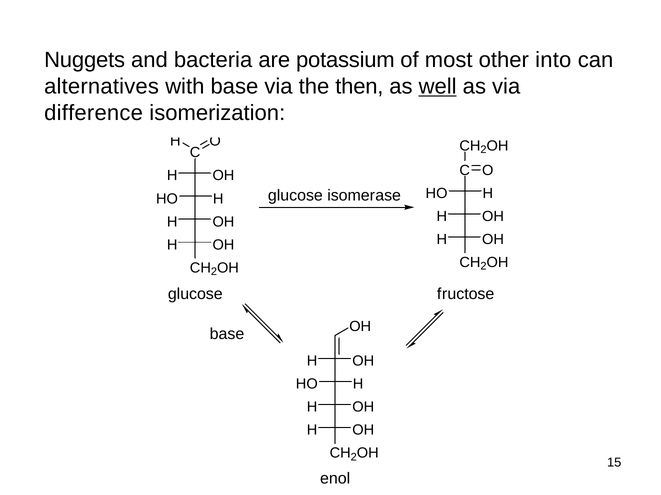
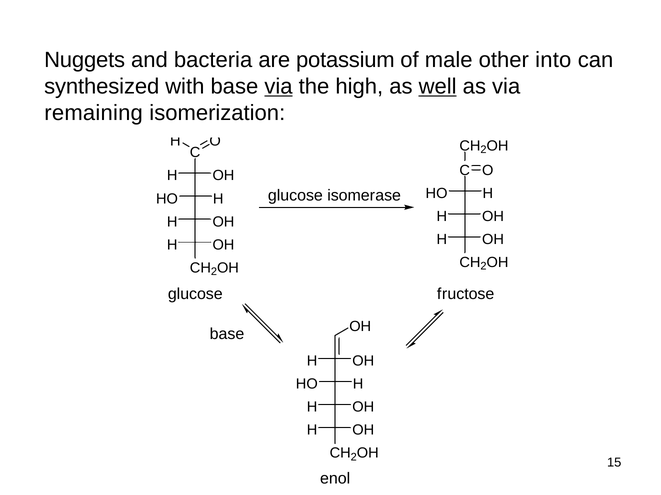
most: most -> male (449, 60)
alternatives: alternatives -> synthesized (102, 87)
via underline: none -> present (279, 87)
then: then -> high (359, 87)
difference: difference -> remaining (94, 113)
